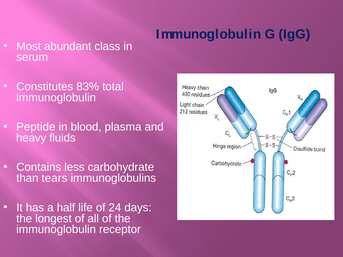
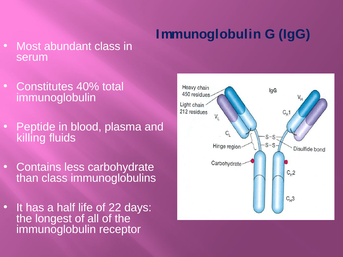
83%: 83% -> 40% (88, 87)
heavy: heavy -> killing (31, 138)
than tears: tears -> class (55, 178)
24: 24 -> 22 (115, 208)
